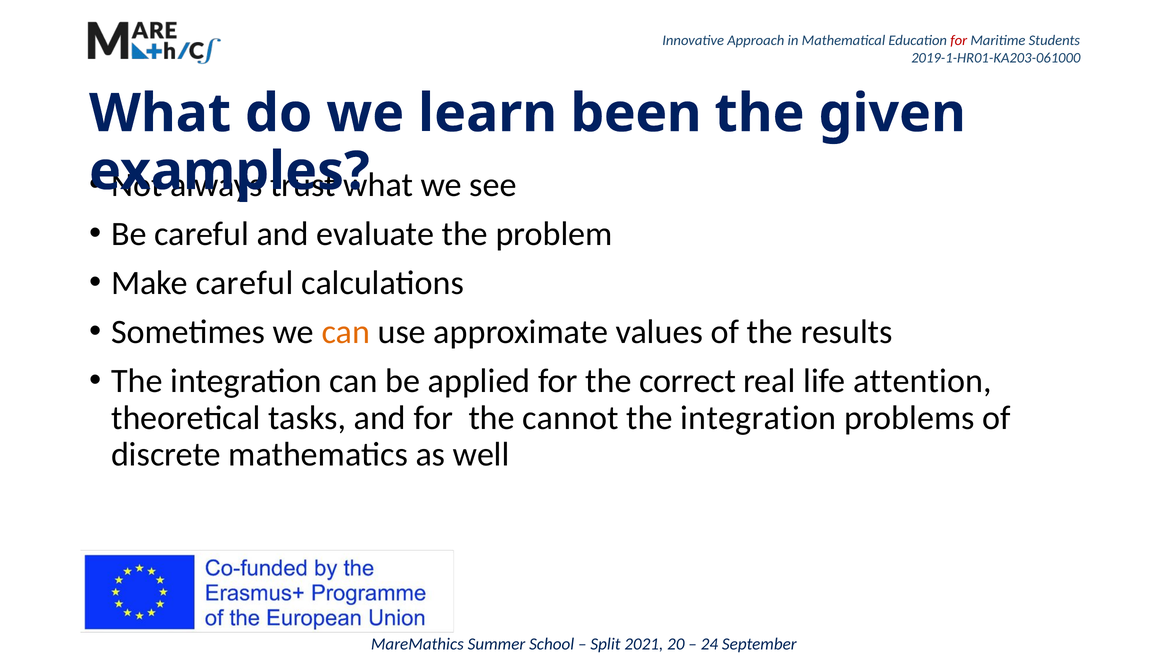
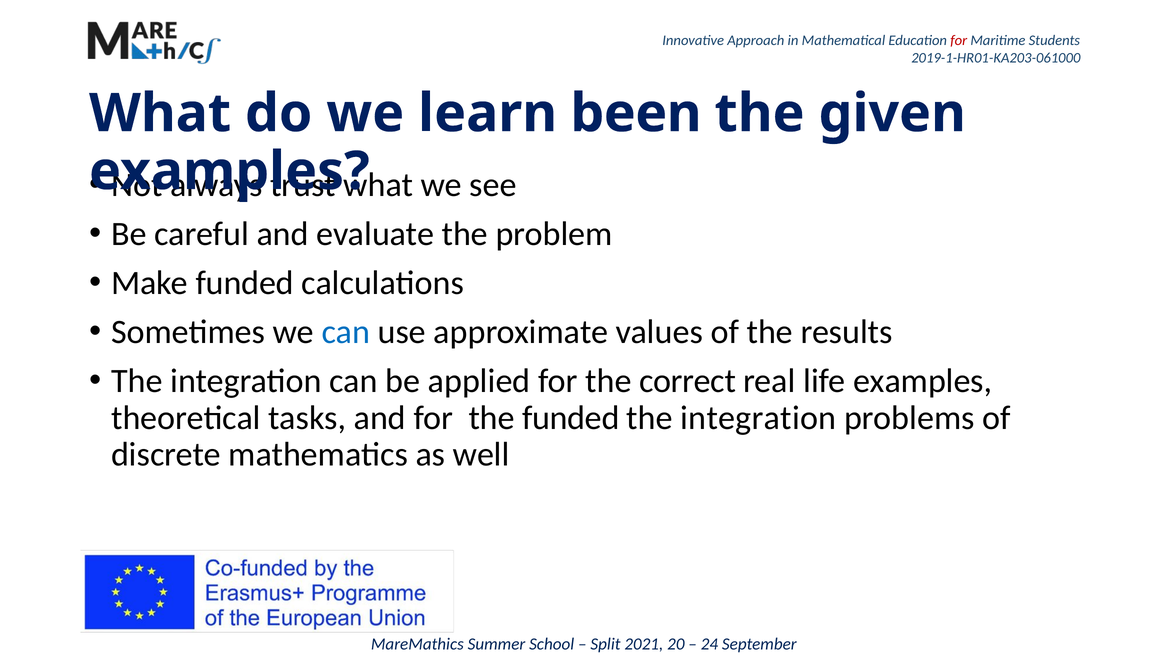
Make careful: careful -> funded (245, 283)
can colour: orange -> blue (346, 332)
life attention: attention -> examples (923, 381)
the cannot: cannot -> funded (571, 418)
